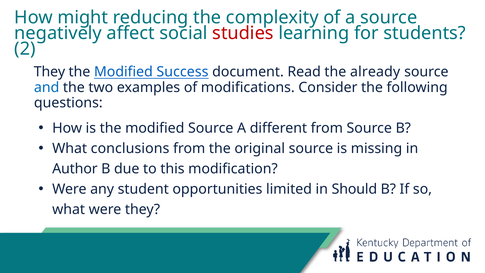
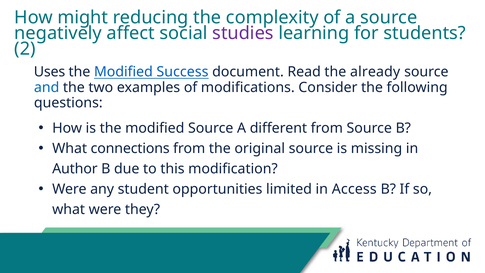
studies colour: red -> purple (243, 33)
They: They -> Uses (50, 72)
conclusions: conclusions -> connections (130, 149)
Should: Should -> Access (354, 189)
